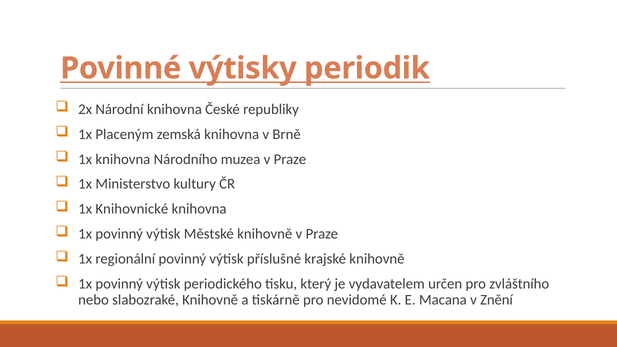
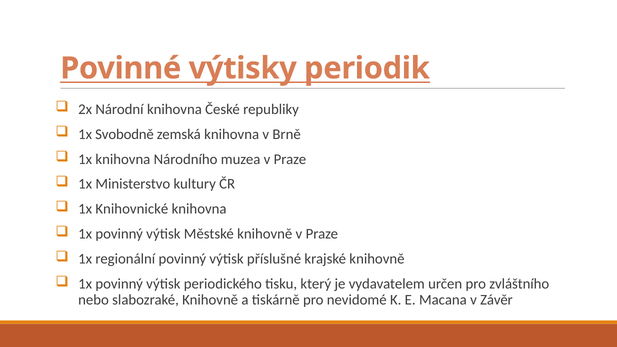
Placeným: Placeným -> Svobodně (125, 134)
Znění: Znění -> Závěr (496, 300)
